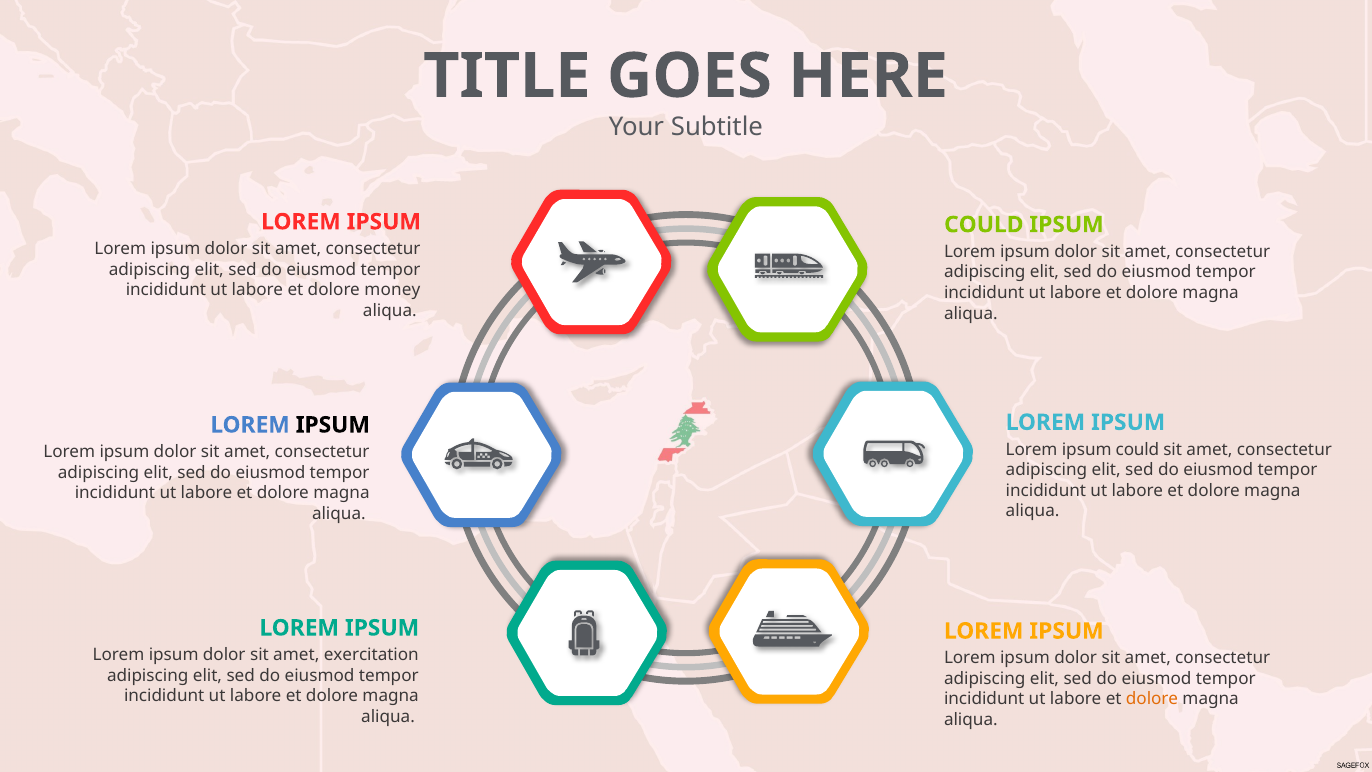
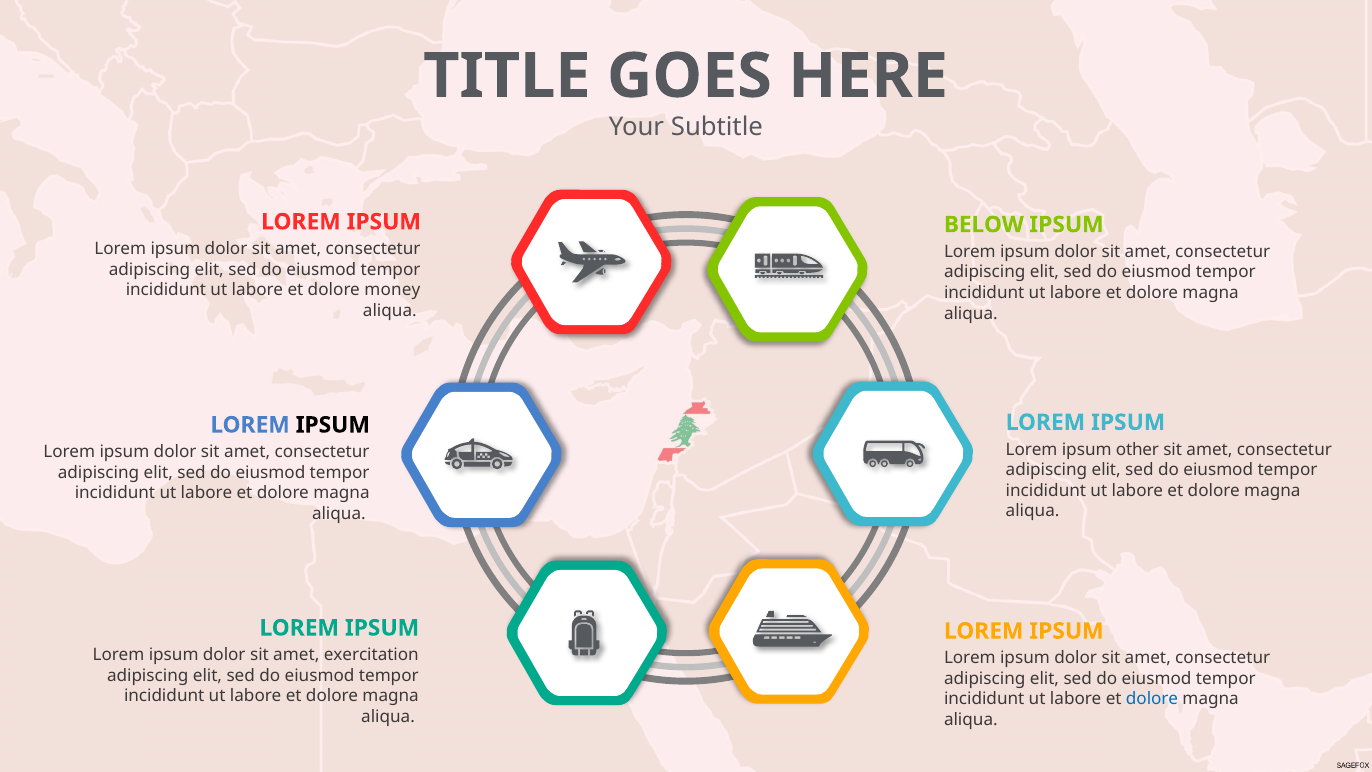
COULD: COULD -> BELOW (984, 225)
ipsum could: could -> other (1137, 449)
dolore colour: orange -> blue (1152, 699)
